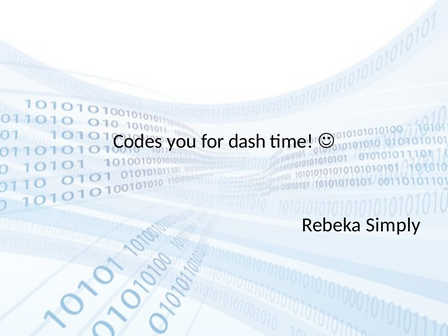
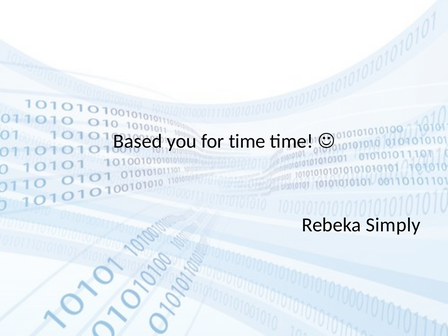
Codes: Codes -> Based (138, 141)
for dash: dash -> time (247, 141)
